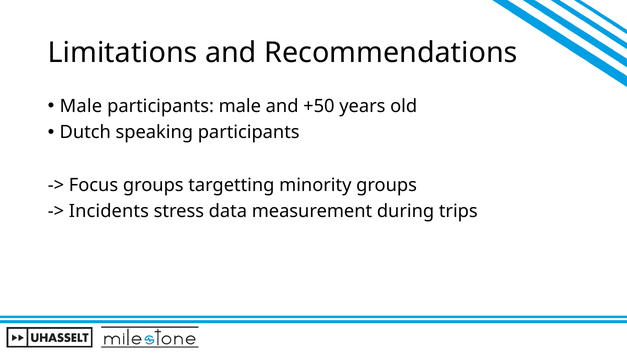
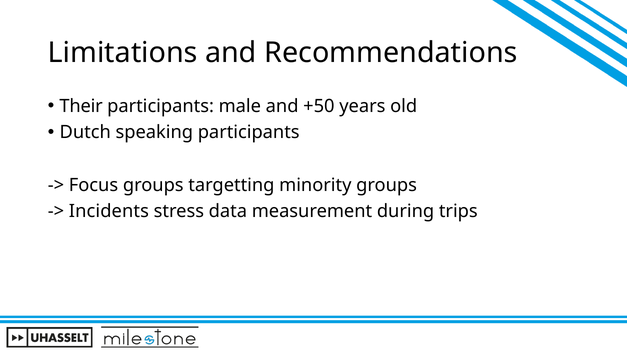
Male: Male -> Their (81, 106)
